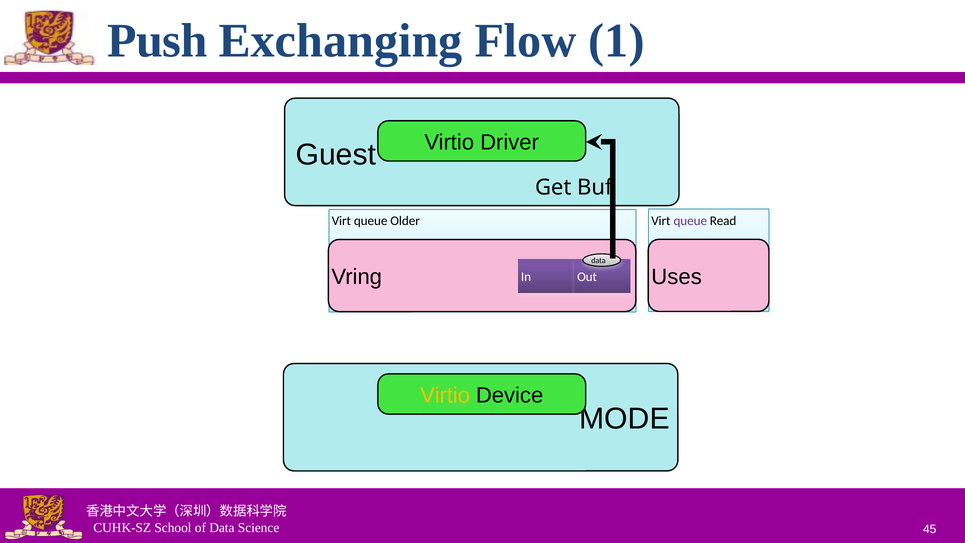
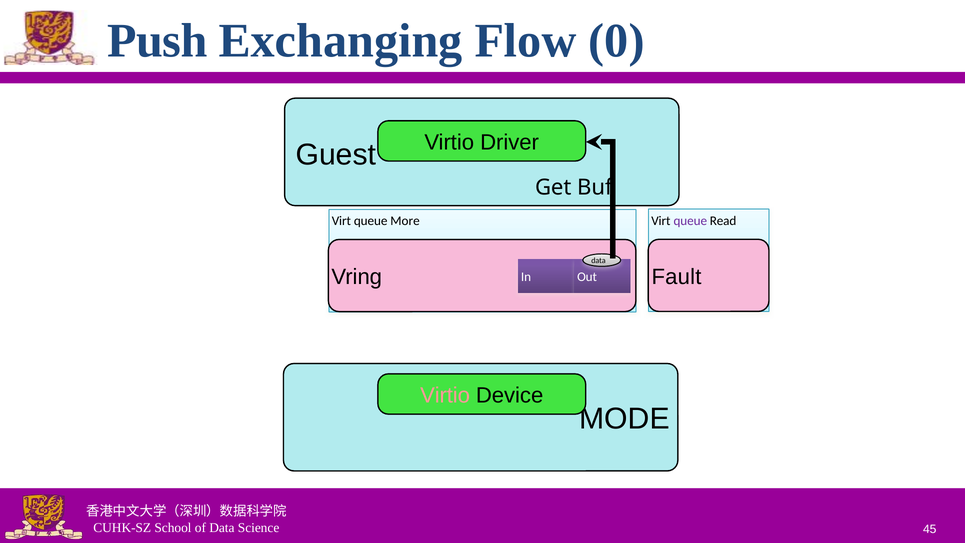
1: 1 -> 0 (616, 41)
Older: Older -> More (405, 221)
Uses: Uses -> Fault (677, 277)
Virtio colour: yellow -> pink (445, 395)
